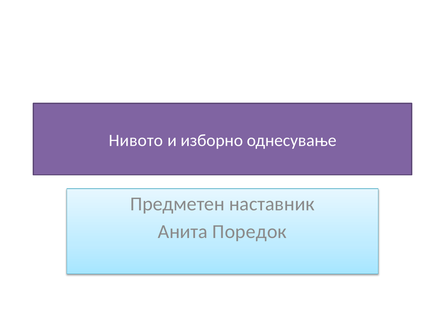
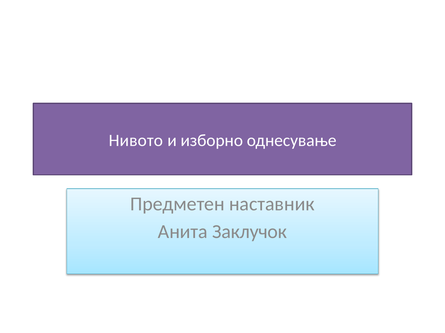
Поредок: Поредок -> Заклучок (250, 232)
